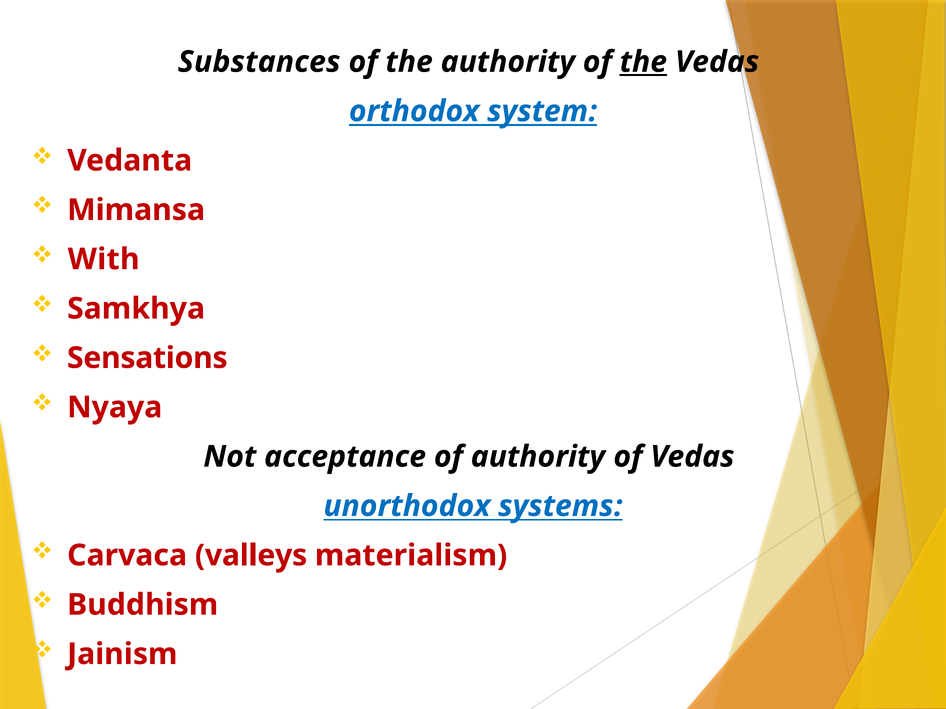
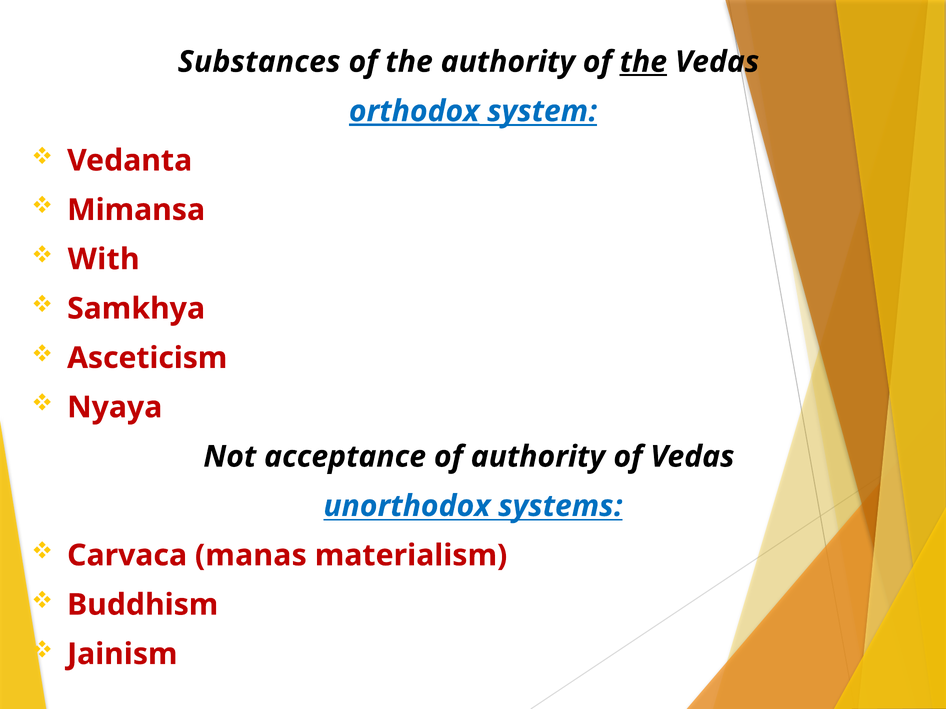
orthodox underline: none -> present (414, 111)
Sensations: Sensations -> Asceticism (147, 358)
valleys: valleys -> manas (251, 556)
